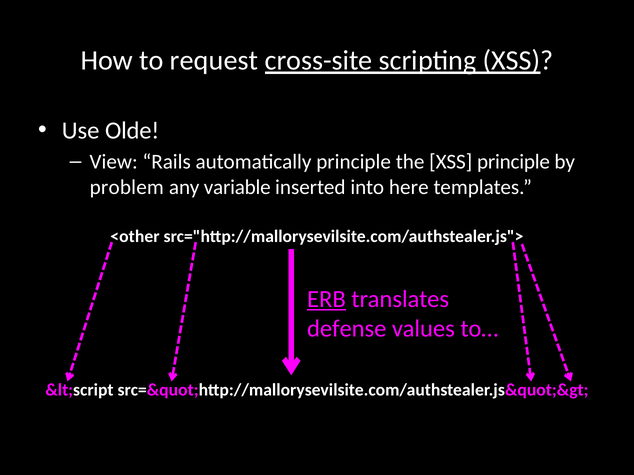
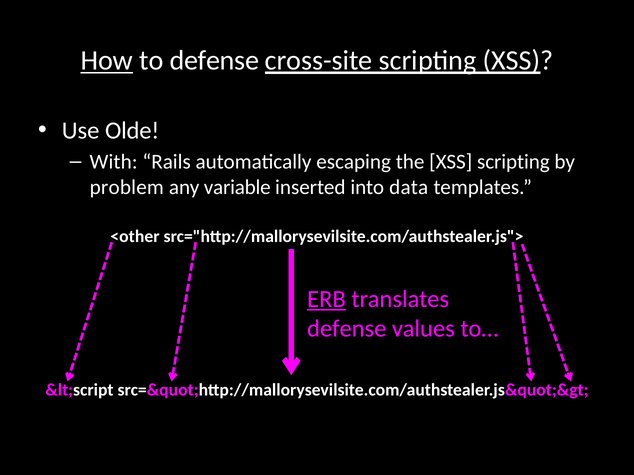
How underline: none -> present (107, 61)
to request: request -> defense (214, 61)
View: View -> With (114, 162)
automatically principle: principle -> escaping (354, 162)
XSS principle: principle -> scripting (513, 162)
here: here -> data (409, 187)
